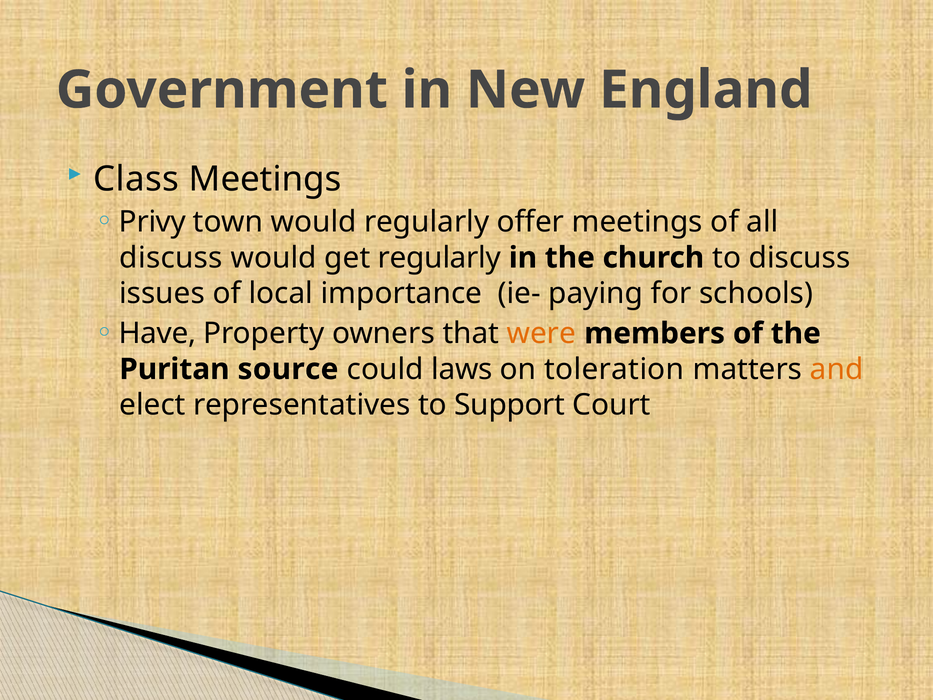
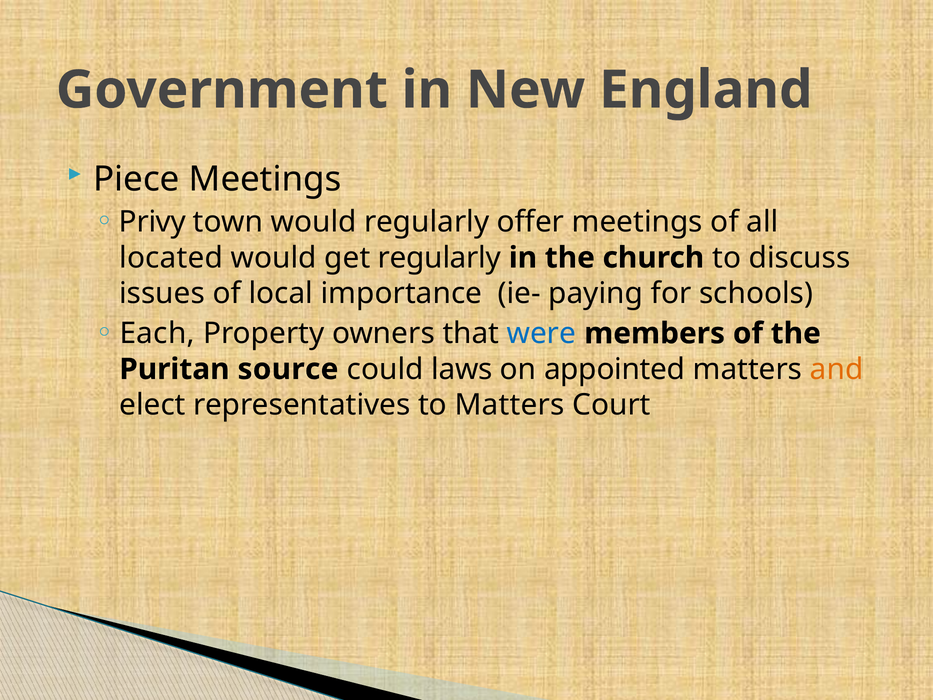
Class: Class -> Piece (136, 179)
discuss: discuss -> located (171, 258)
Have: Have -> Each (157, 333)
were colour: orange -> blue (541, 333)
toleration: toleration -> appointed (615, 369)
to Support: Support -> Matters (510, 405)
